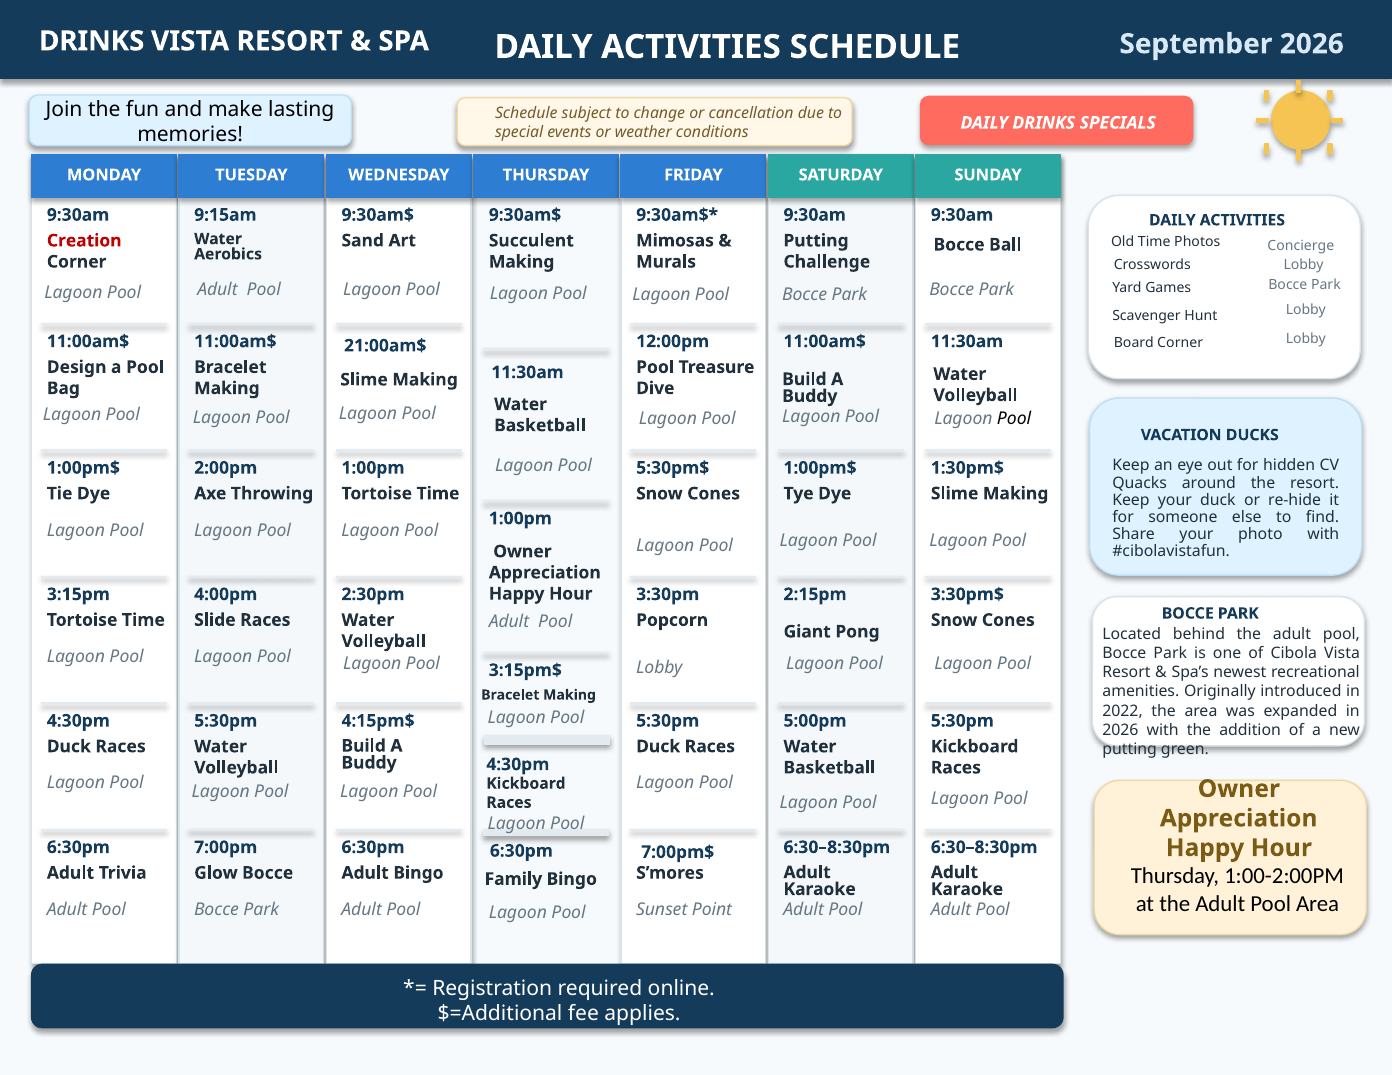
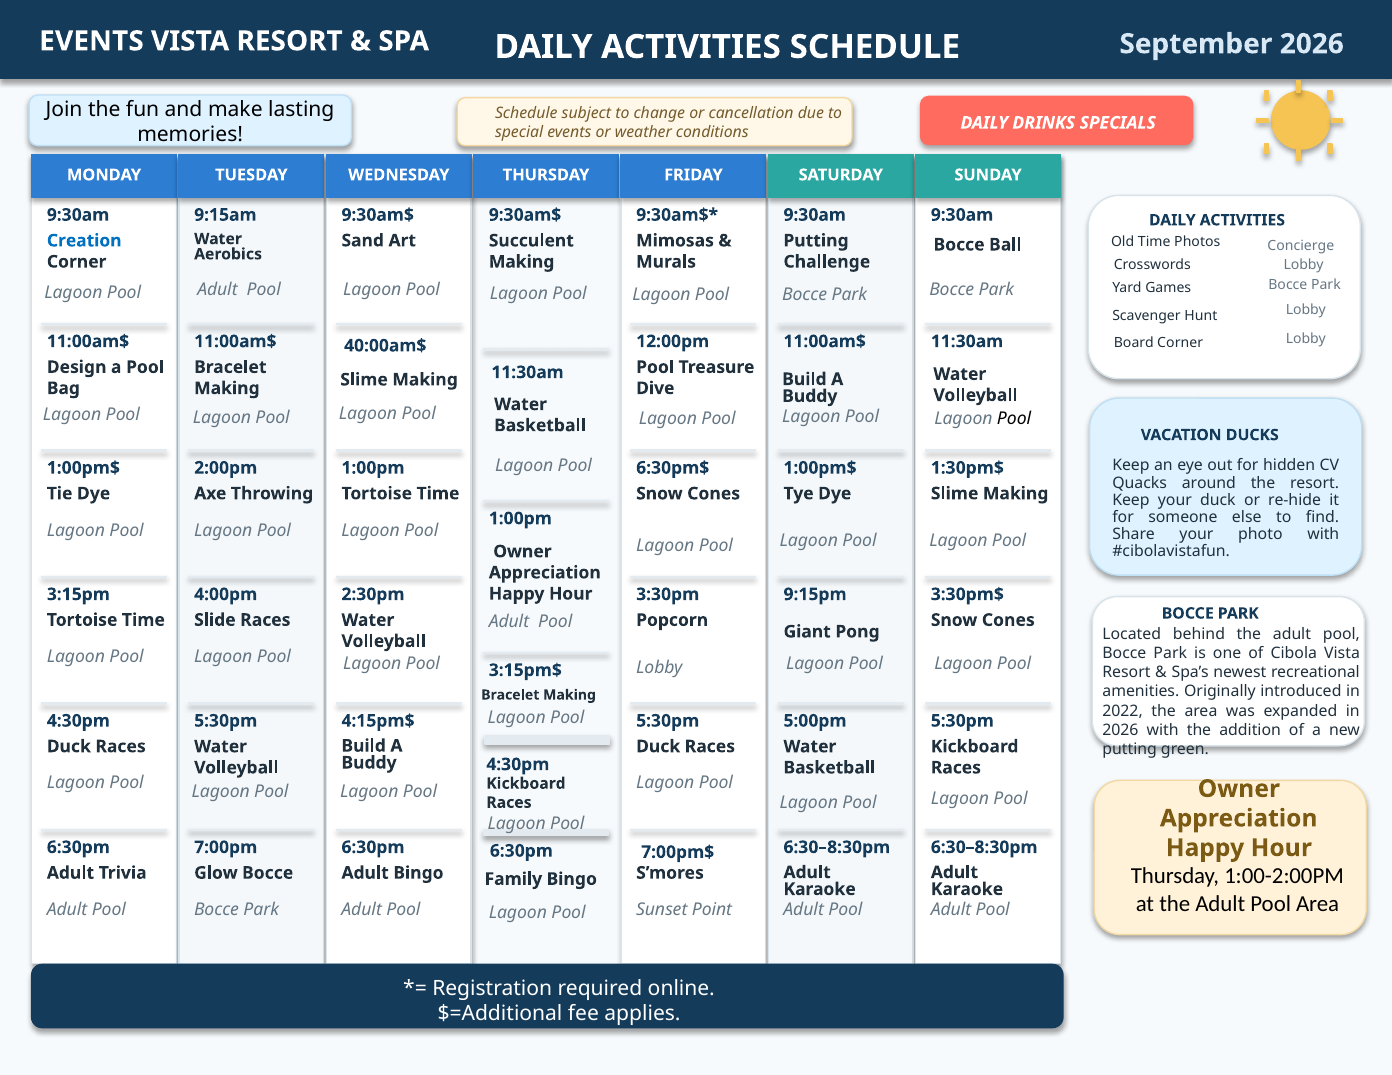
DRINKS: DRINKS -> EVENTS (92, 41)
Creation colour: red -> blue (84, 241)
21:00am$: 21:00am$ -> 40:00am$ (385, 346)
5:30pm$: 5:30pm$ -> 6:30pm$ (673, 468)
2:15pm: 2:15pm -> 9:15pm (815, 595)
